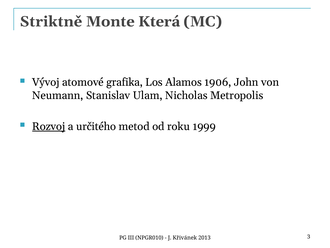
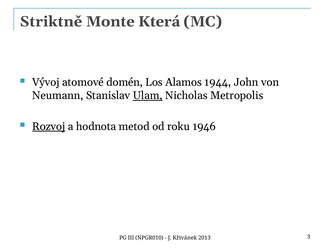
grafika: grafika -> domén (125, 82)
1906: 1906 -> 1944 (218, 82)
Ulam underline: none -> present (148, 95)
určitého: určitého -> hodnota (96, 126)
1999: 1999 -> 1946 (204, 126)
